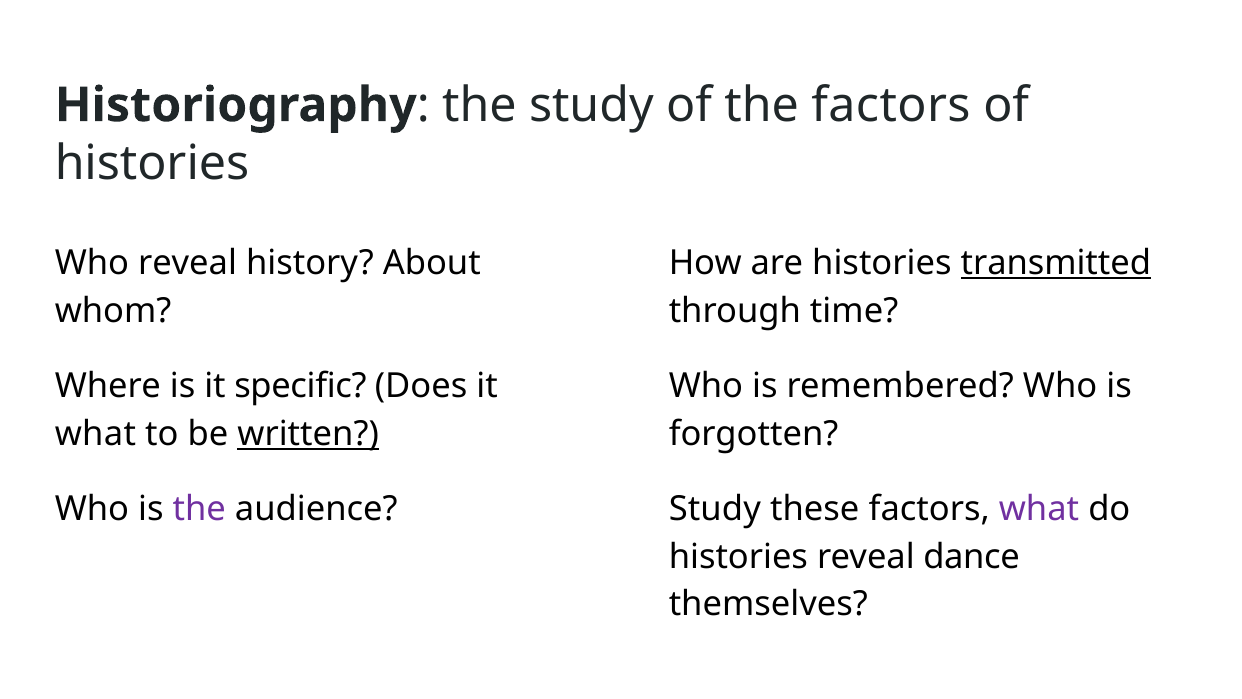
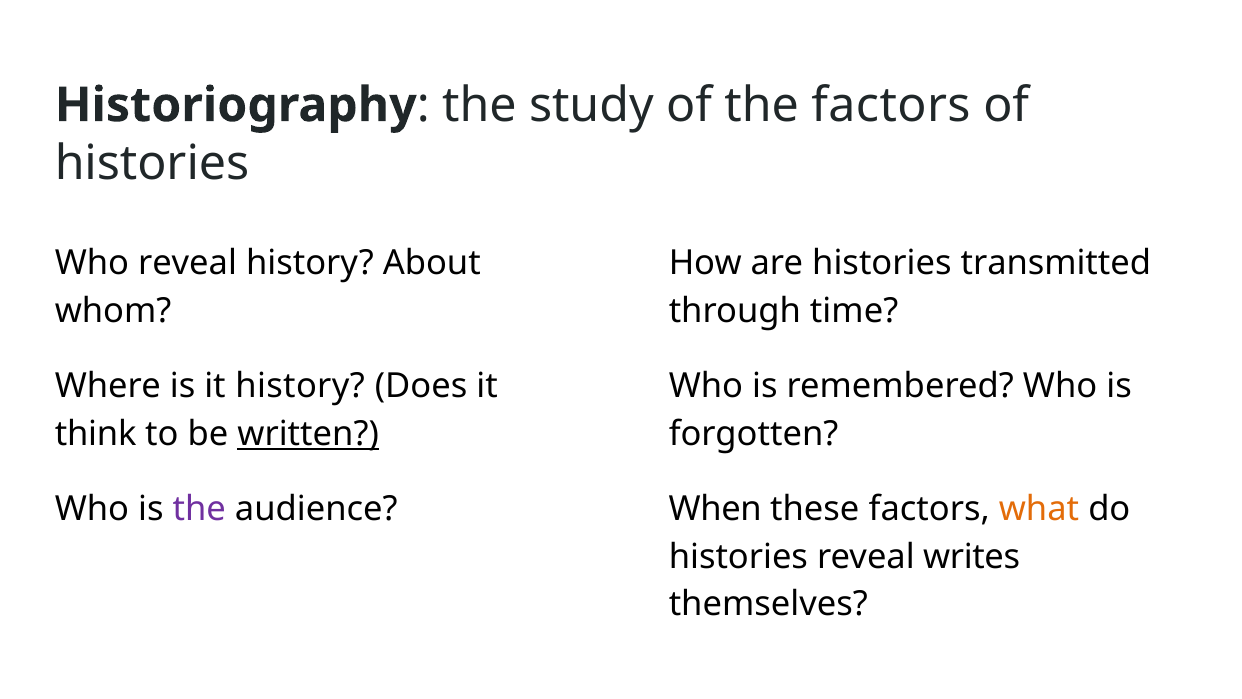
transmitted underline: present -> none (1056, 263)
it specific: specific -> history (300, 386)
what: what -> think (96, 434)
Study: Study -> When (715, 509)
what colour: purple -> orange (1039, 509)
dance: dance -> writes (972, 556)
